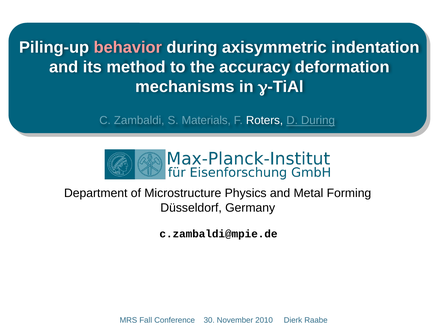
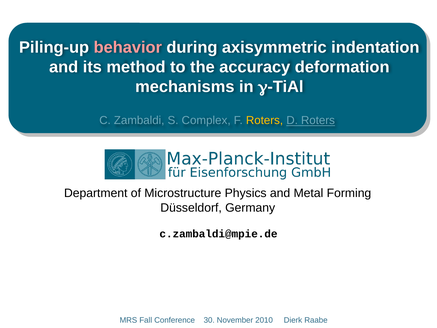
Materials: Materials -> Complex (206, 120)
Roters colour: white -> yellow (264, 120)
D During: During -> Roters (318, 120)
